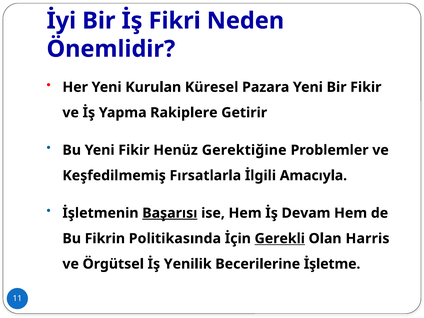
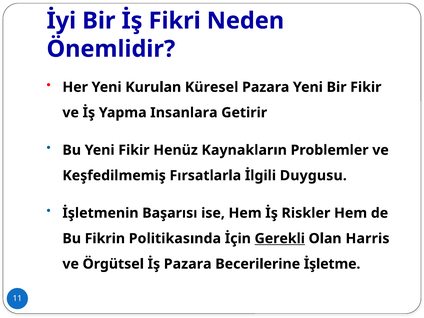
Rakiplere: Rakiplere -> Insanlara (184, 113)
Gerektiğine: Gerektiğine -> Kaynakların (244, 150)
Amacıyla: Amacıyla -> Duygusu (313, 176)
Başarısı underline: present -> none (170, 213)
Devam: Devam -> Riskler (306, 213)
İş Yenilik: Yenilik -> Pazara (188, 264)
